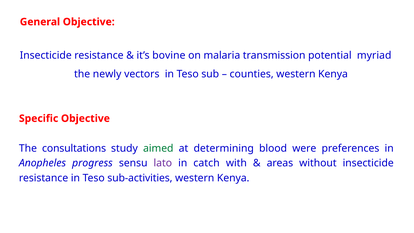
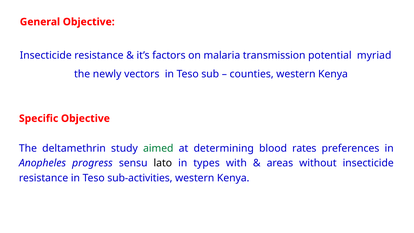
bovine: bovine -> factors (169, 55)
consultations: consultations -> deltamethrin (74, 148)
were: were -> rates (304, 148)
lato colour: purple -> black (163, 163)
catch: catch -> types (207, 163)
